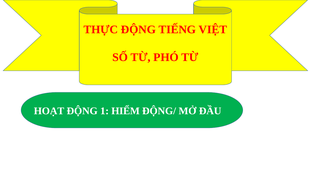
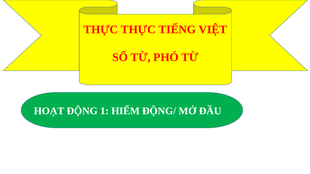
THỰC ĐỘNG: ĐỘNG -> THỰC (138, 30)
